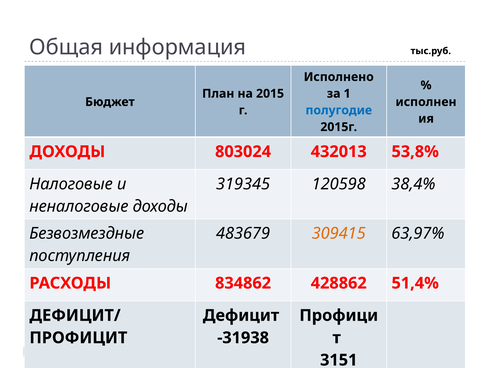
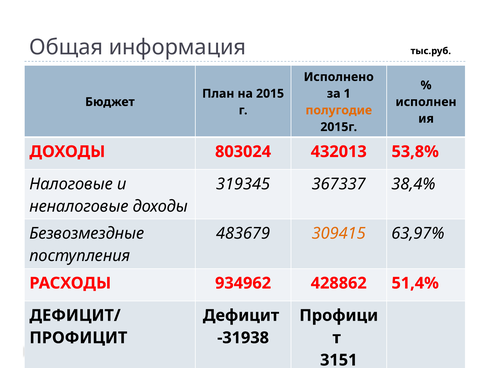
полугодие colour: blue -> orange (339, 110)
120598: 120598 -> 367337 (339, 184)
834862: 834862 -> 934962 (243, 283)
